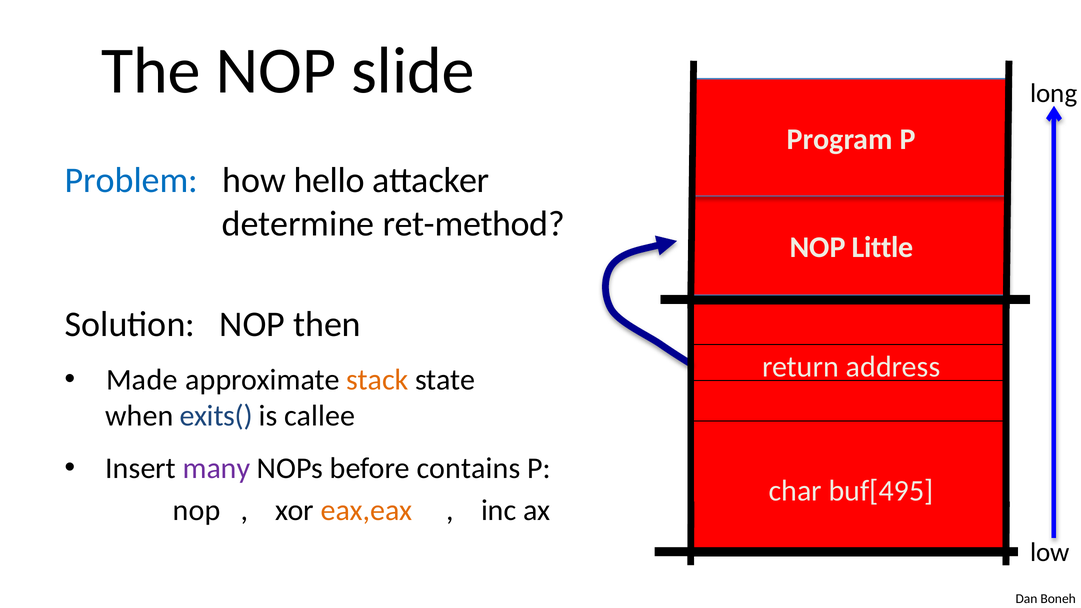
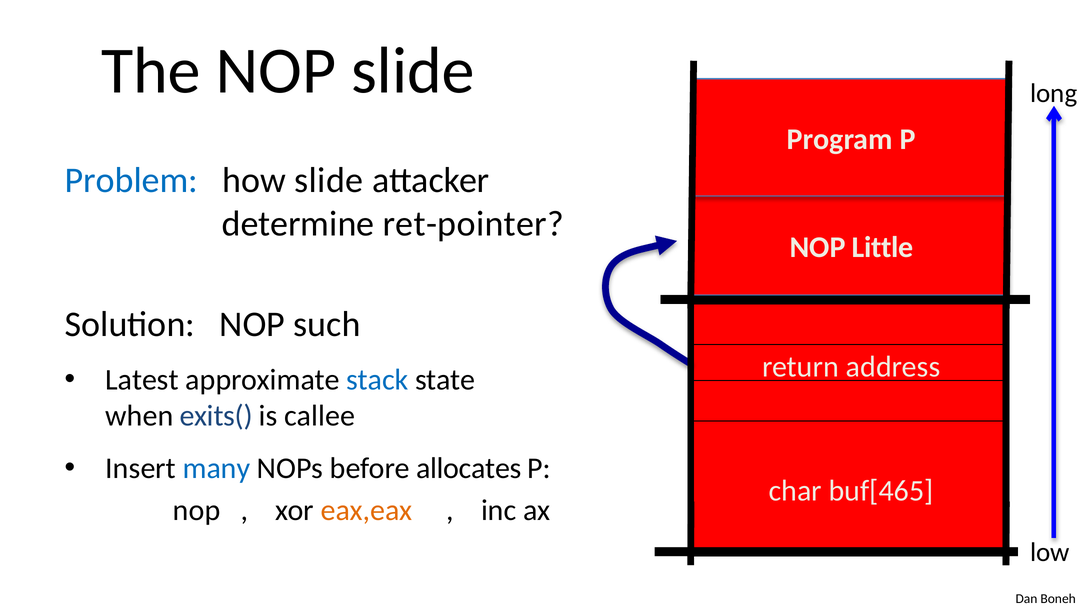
how hello: hello -> slide (329, 180)
ret-method: ret-method -> ret-pointer (473, 224)
then: then -> such (327, 325)
Made: Made -> Latest (142, 380)
stack colour: orange -> blue (377, 380)
many colour: purple -> blue (216, 468)
contains: contains -> allocates (469, 468)
buf[495: buf[495 -> buf[465 (881, 491)
